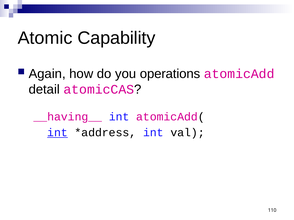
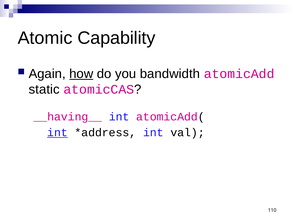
how underline: none -> present (81, 74)
operations: operations -> bandwidth (170, 74)
detail: detail -> static (44, 90)
